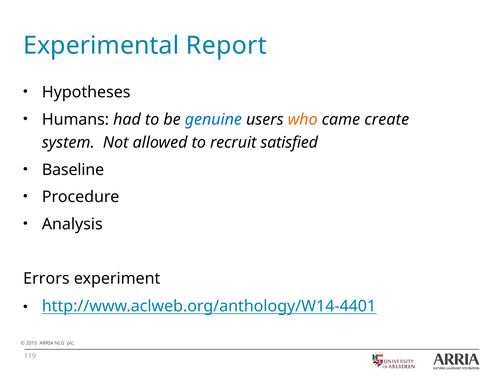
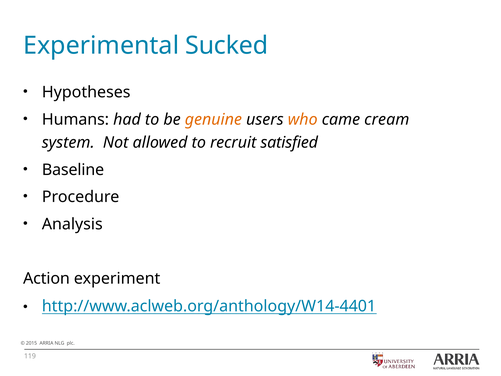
Report: Report -> Sucked (227, 46)
genuine colour: blue -> orange (213, 119)
create: create -> cream (387, 119)
Errors: Errors -> Action (46, 278)
